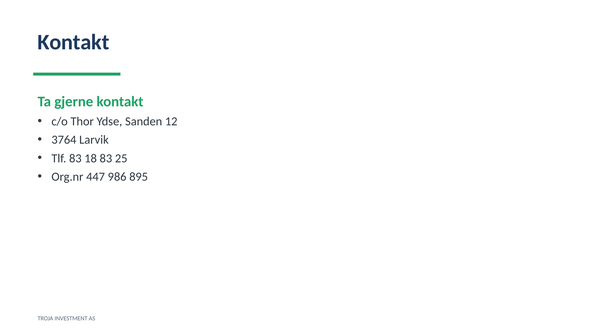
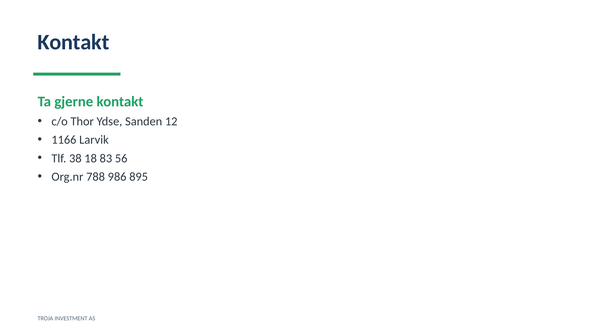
3764: 3764 -> 1166 (64, 140)
Tlf 83: 83 -> 38 (75, 158)
25: 25 -> 56 (121, 158)
447: 447 -> 788 (96, 177)
